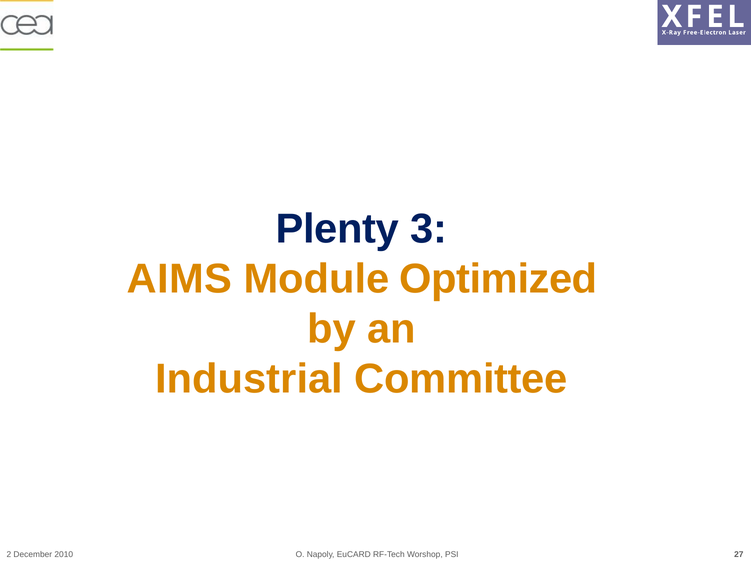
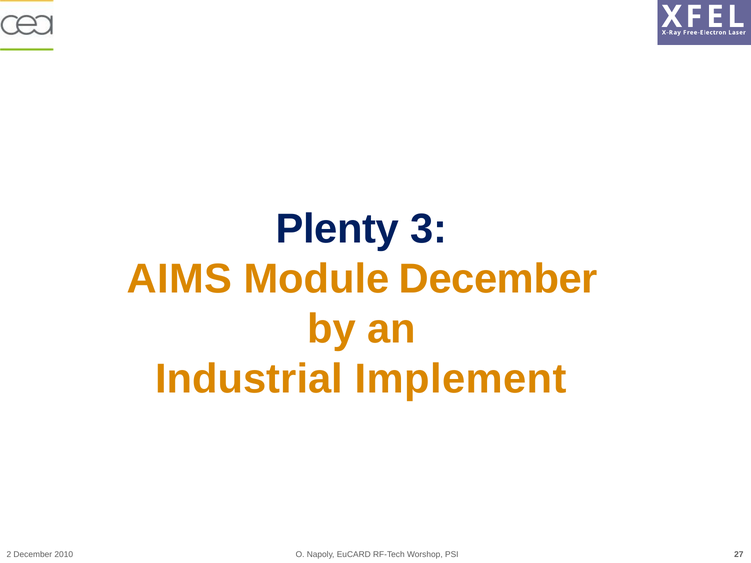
Module Optimized: Optimized -> December (498, 279)
Committee: Committee -> Implement (461, 379)
